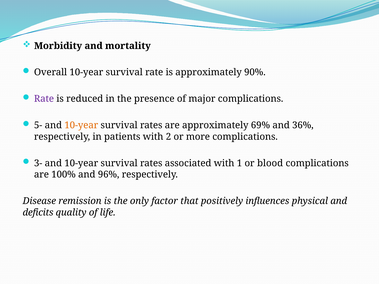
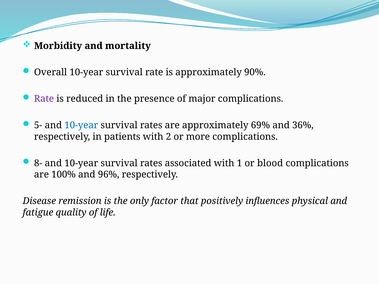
10-year colour: orange -> blue (81, 125)
3-: 3- -> 8- (38, 163)
deficits: deficits -> fatigue (38, 213)
